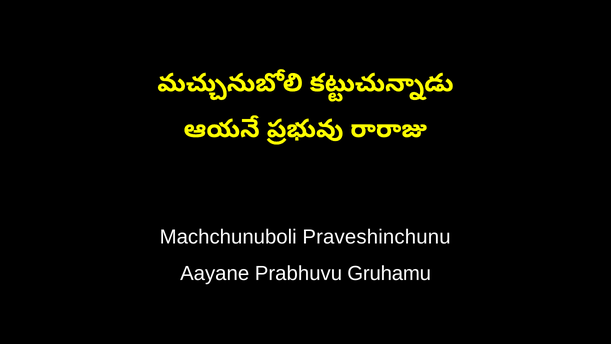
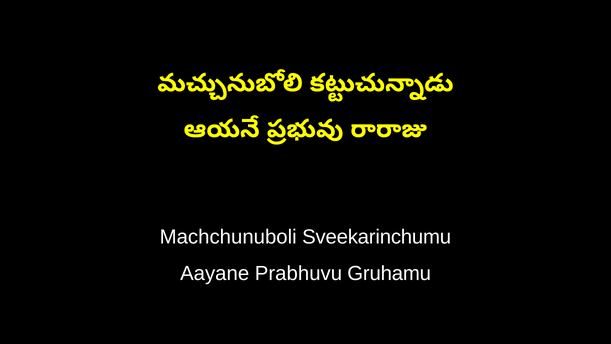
Praveshinchunu: Praveshinchunu -> Sveekarinchumu (377, 237)
